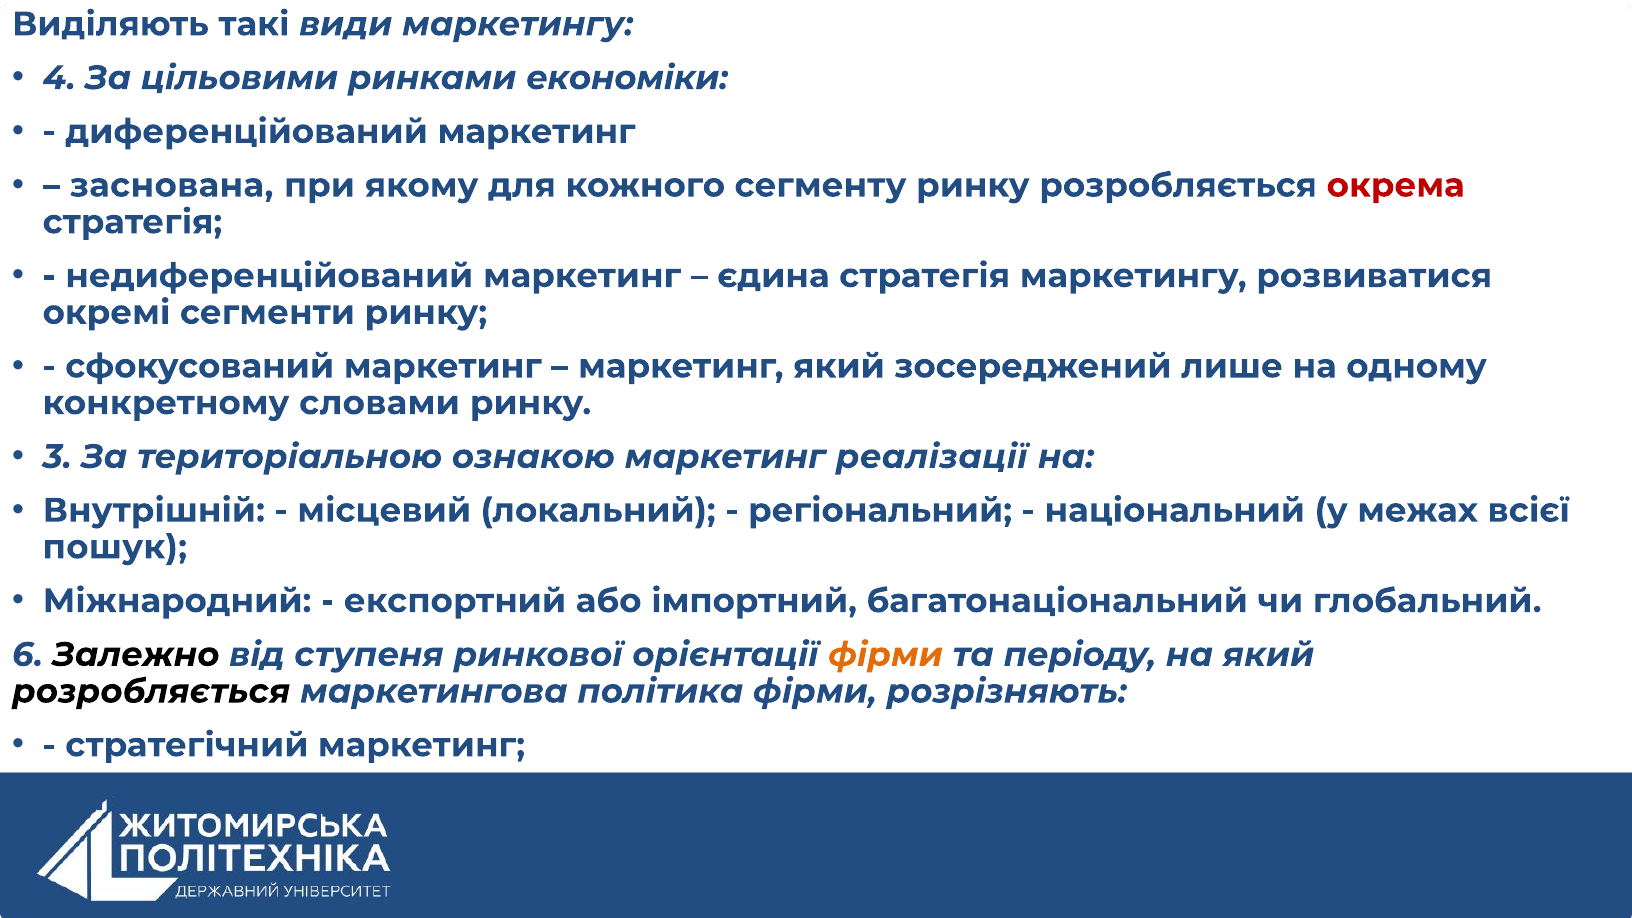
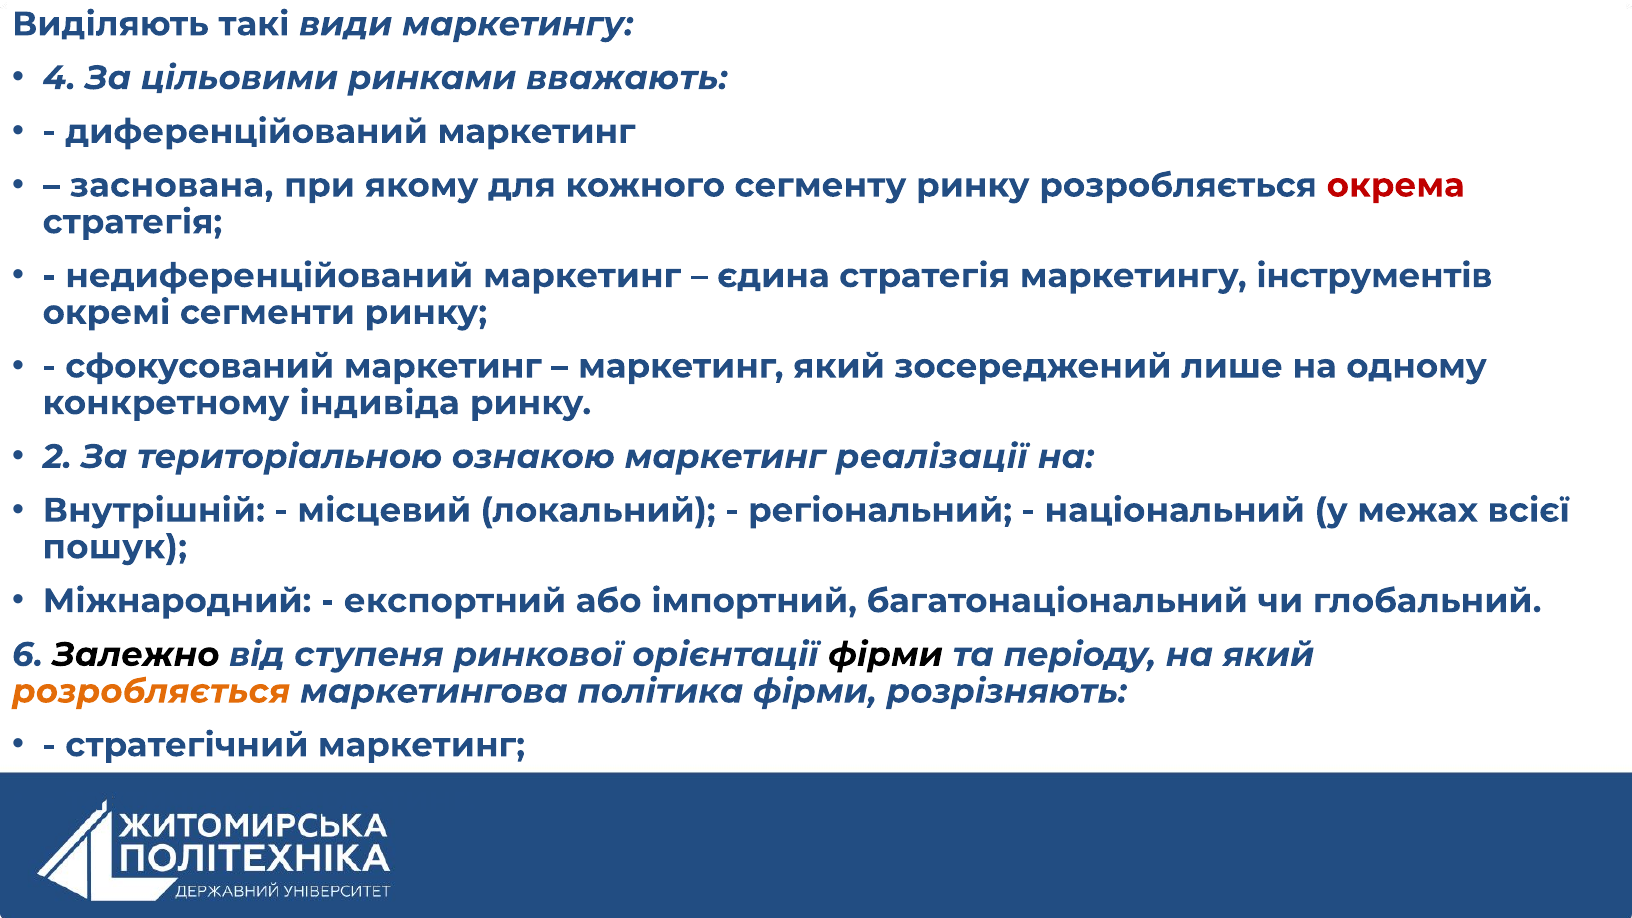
економіки: економіки -> вважають (627, 78)
розвиватися: розвиватися -> інструментів (1374, 276)
словами: словами -> індивіда (380, 403)
3: 3 -> 2 (57, 457)
фірми colour: orange -> black (886, 655)
розробляється colour: black -> orange (151, 691)
